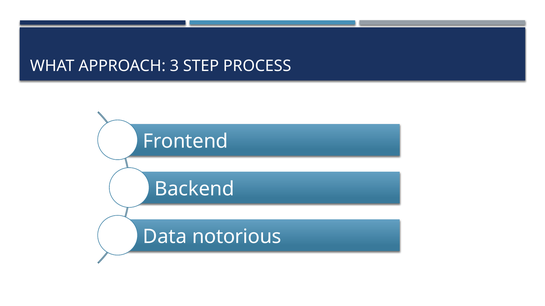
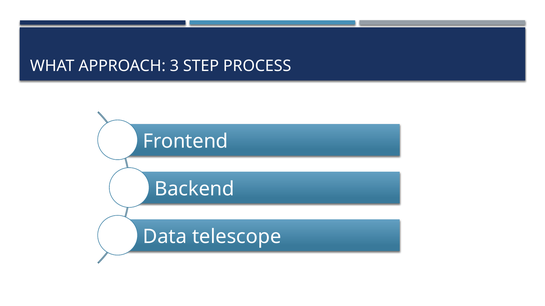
notorious: notorious -> telescope (237, 237)
